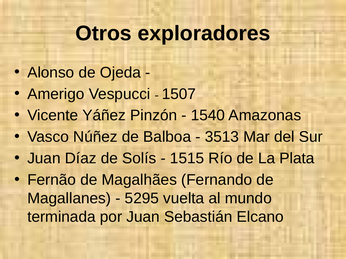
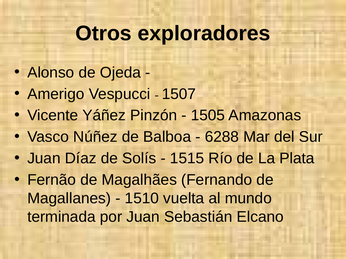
1540: 1540 -> 1505 (208, 116)
3513: 3513 -> 6288 (222, 137)
5295: 5295 -> 1510 (142, 199)
